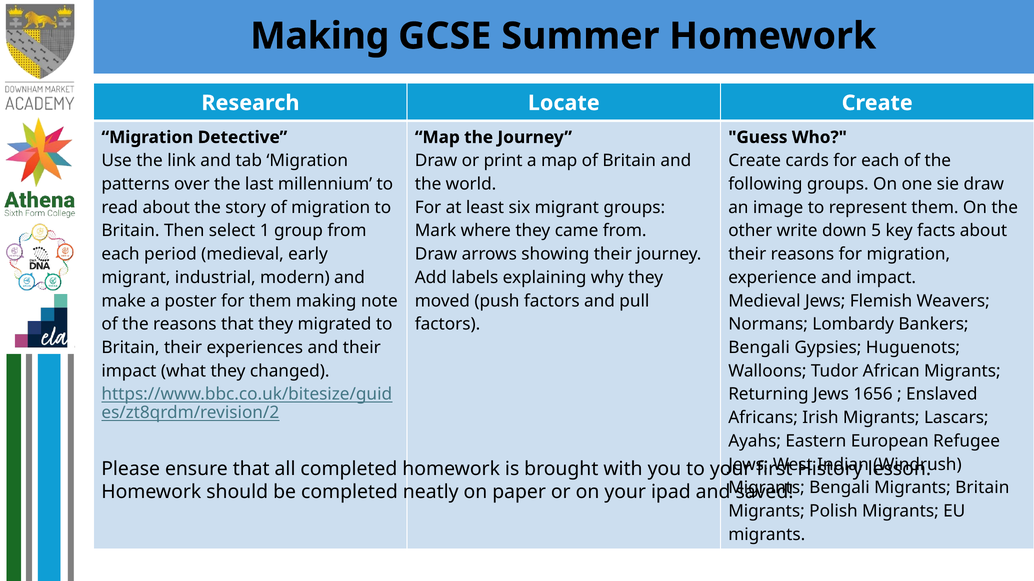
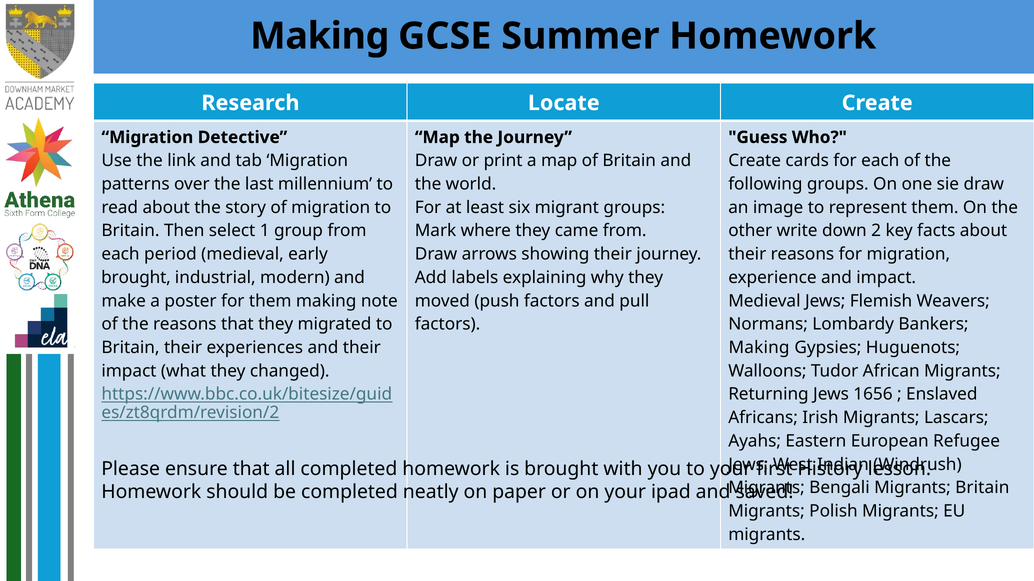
5: 5 -> 2 (876, 231)
migrant: migrant -> brought (136, 278)
Bengali: Bengali -> Making (759, 348)
